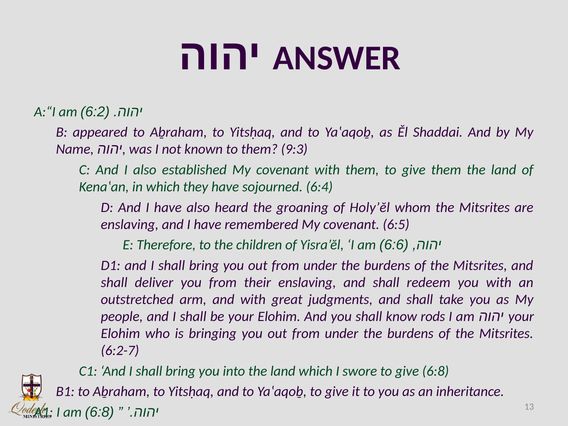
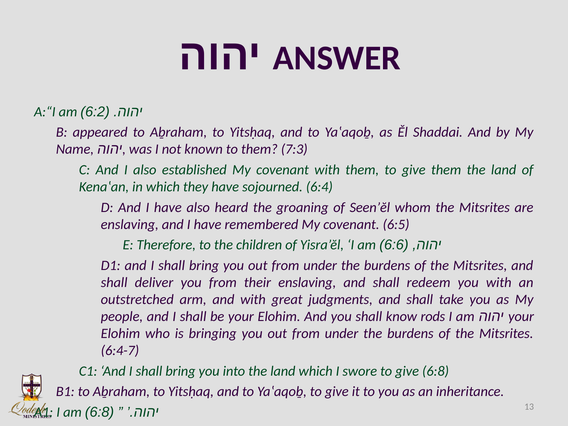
9:3: 9:3 -> 7:3 (294, 149)
Holy’ĕl: Holy’ĕl -> Seen’ĕl (370, 207)
6:2-7: 6:2-7 -> 6:4-7 (120, 351)
